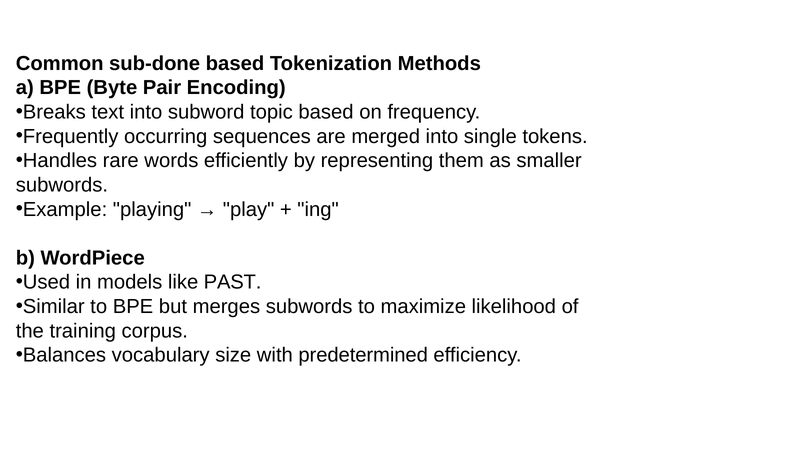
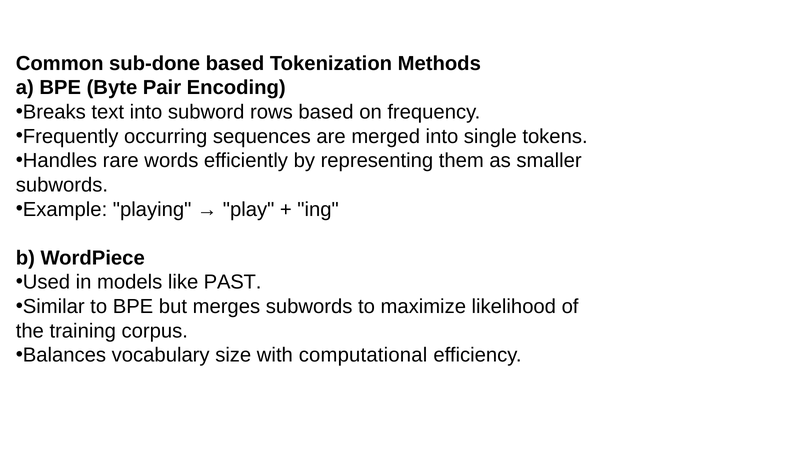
topic: topic -> rows (271, 112)
predetermined: predetermined -> computational (363, 355)
